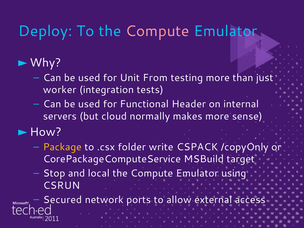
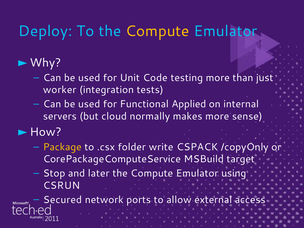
Compute colour: pink -> yellow (157, 31)
From: From -> Code (155, 78)
Header: Header -> Applied (189, 104)
local: local -> later (99, 173)
